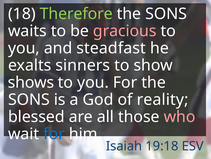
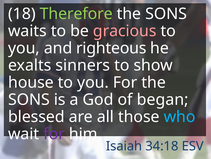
steadfast: steadfast -> righteous (111, 48)
shows: shows -> house (31, 82)
reality: reality -> began (163, 99)
who colour: pink -> light blue (180, 116)
for colour: blue -> purple (54, 133)
19:18: 19:18 -> 34:18 (162, 145)
